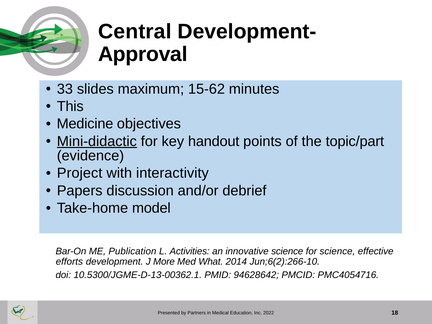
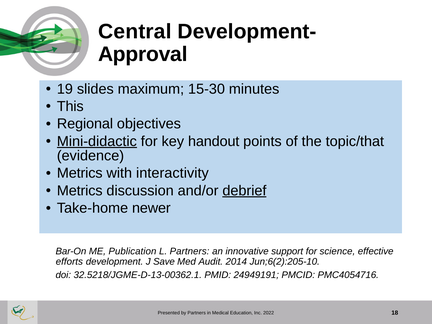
33: 33 -> 19 (65, 89)
15-62: 15-62 -> 15-30 (207, 89)
Medicine: Medicine -> Regional (85, 124)
topic/part: topic/part -> topic/that (355, 141)
Project: Project -> Metrics (80, 173)
Papers: Papers -> Metrics (80, 191)
debrief underline: none -> present (244, 191)
model: model -> newer (151, 208)
L Activities: Activities -> Partners (190, 251)
innovative science: science -> support (287, 251)
More: More -> Save (164, 262)
What: What -> Audit (211, 262)
Jun;6(2):266-10: Jun;6(2):266-10 -> Jun;6(2):205-10 (285, 262)
10.5300/JGME-D-13-00362.1: 10.5300/JGME-D-13-00362.1 -> 32.5218/JGME-D-13-00362.1 (138, 275)
94628642: 94628642 -> 24949191 (256, 275)
